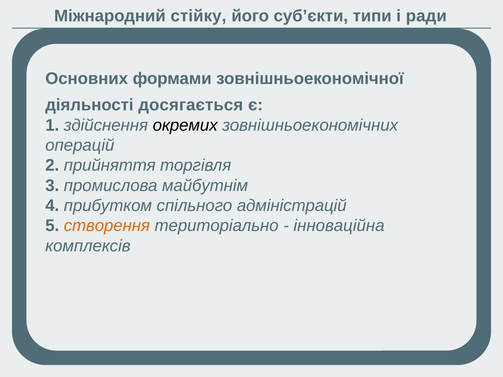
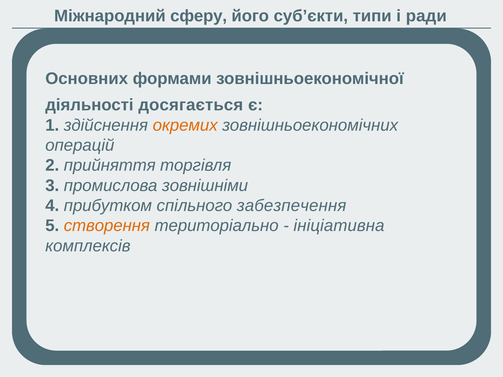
стійку: стійку -> сферу (199, 16)
окремих colour: black -> orange (185, 125)
майбутнім: майбутнім -> зовнішніми (205, 186)
адміністрацій: адміністрацій -> забезпечення (292, 206)
інноваційна: інноваційна -> ініціативна (339, 226)
